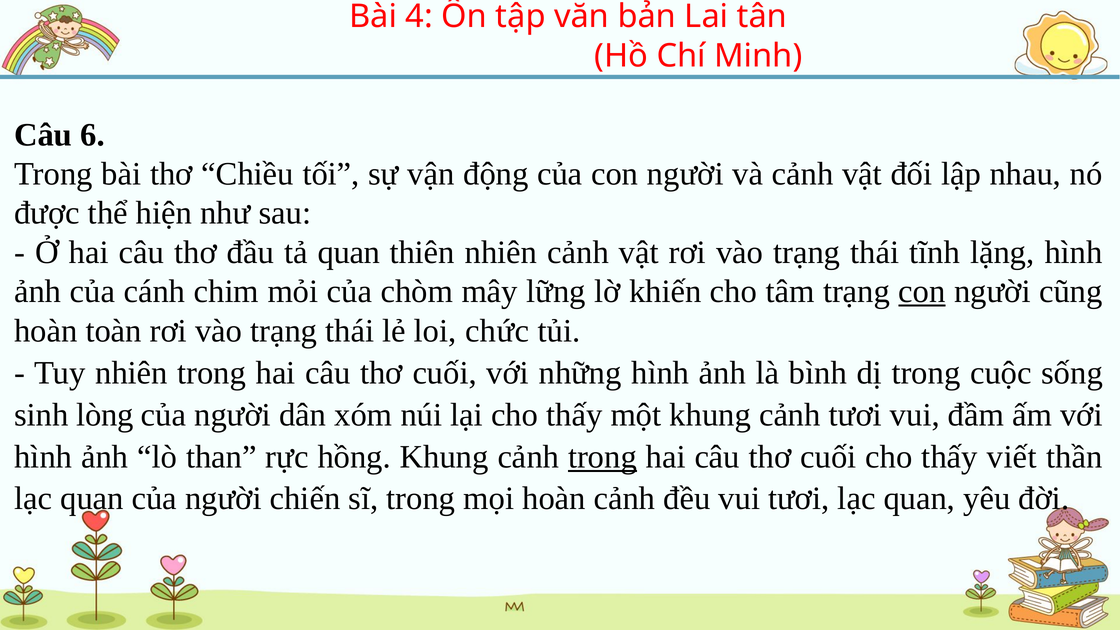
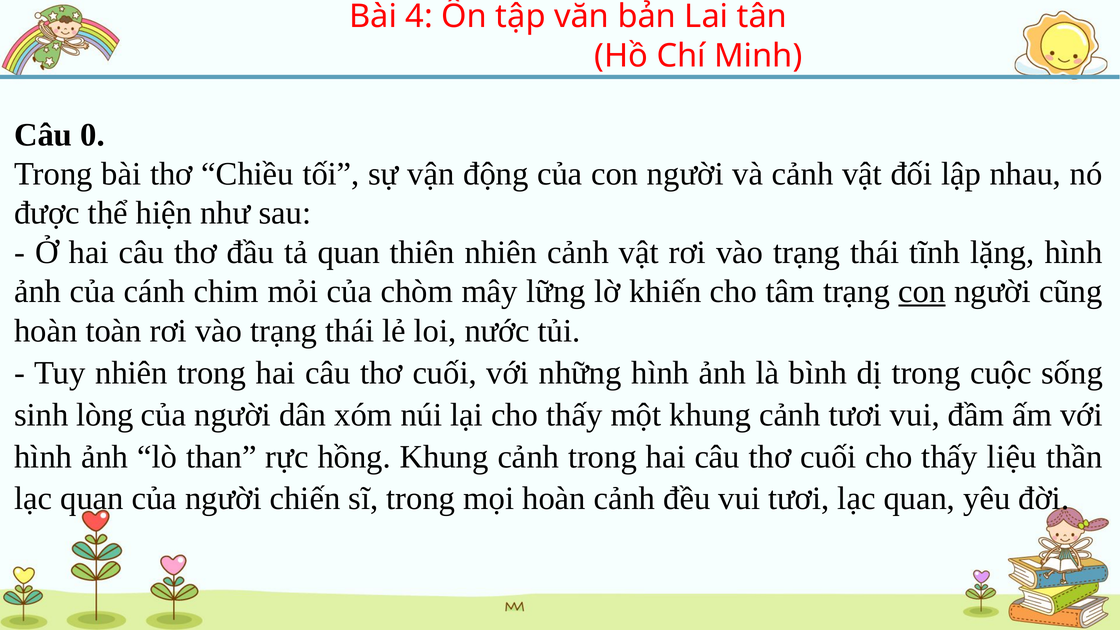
6: 6 -> 0 (93, 135)
chức: chức -> nước (497, 331)
trong underline: present -> none (602, 457)
viết: viết -> liệu (1012, 457)
